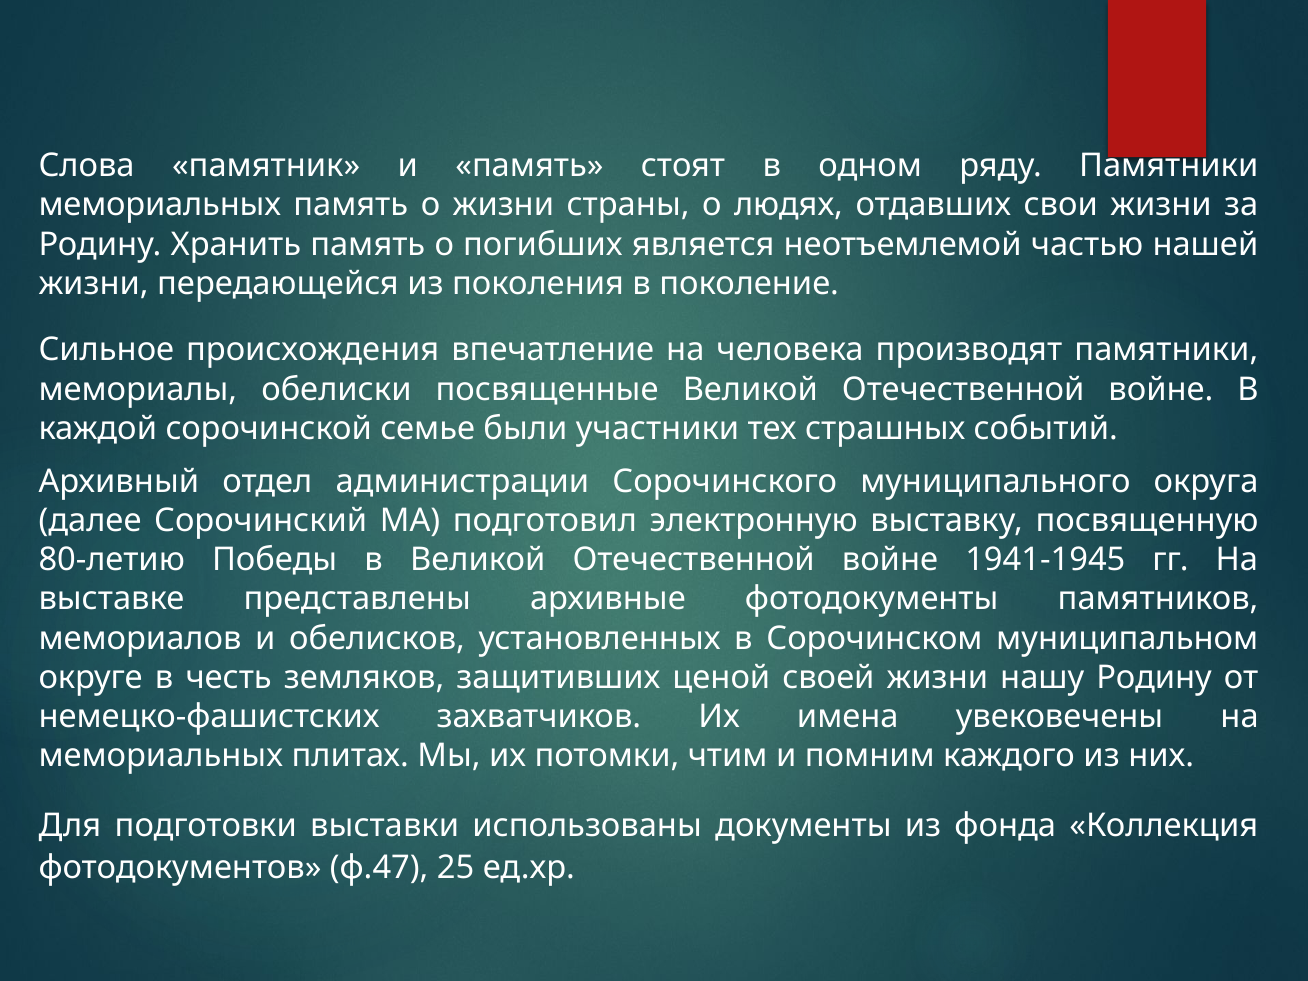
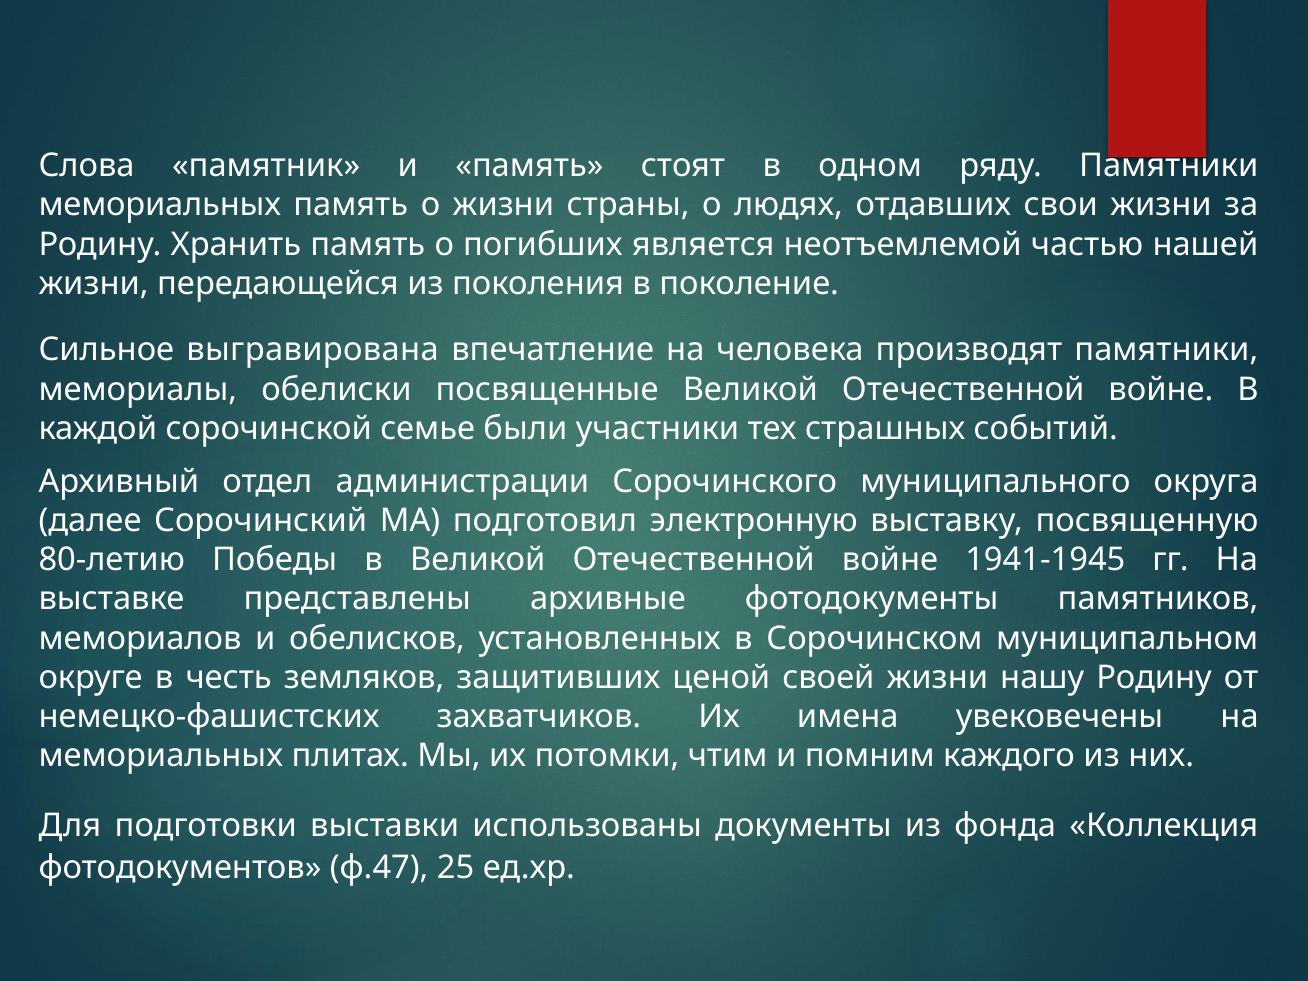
происхождения: происхождения -> выгравирована (313, 350)
